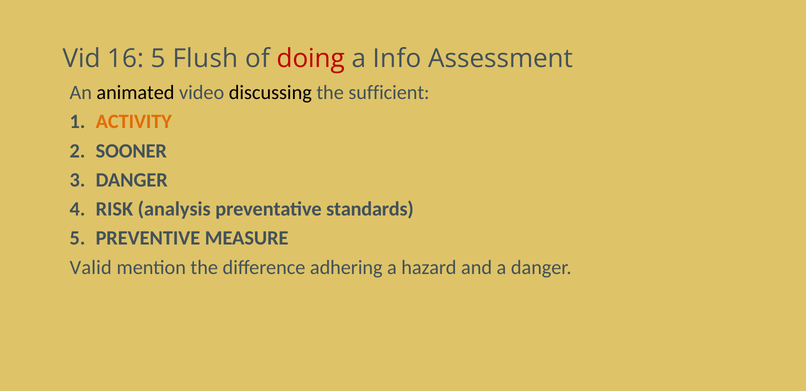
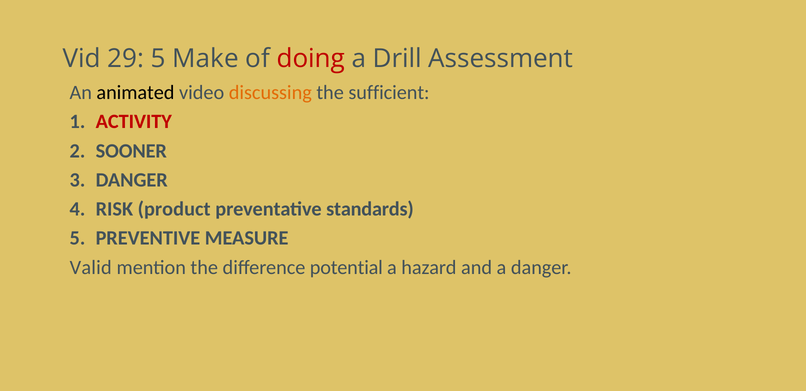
16: 16 -> 29 (126, 58)
Flush: Flush -> Make (206, 58)
Info: Info -> Drill (397, 58)
discussing colour: black -> orange (270, 93)
ACTIVITY colour: orange -> red (134, 122)
analysis: analysis -> product (174, 209)
adhering: adhering -> potential (346, 267)
